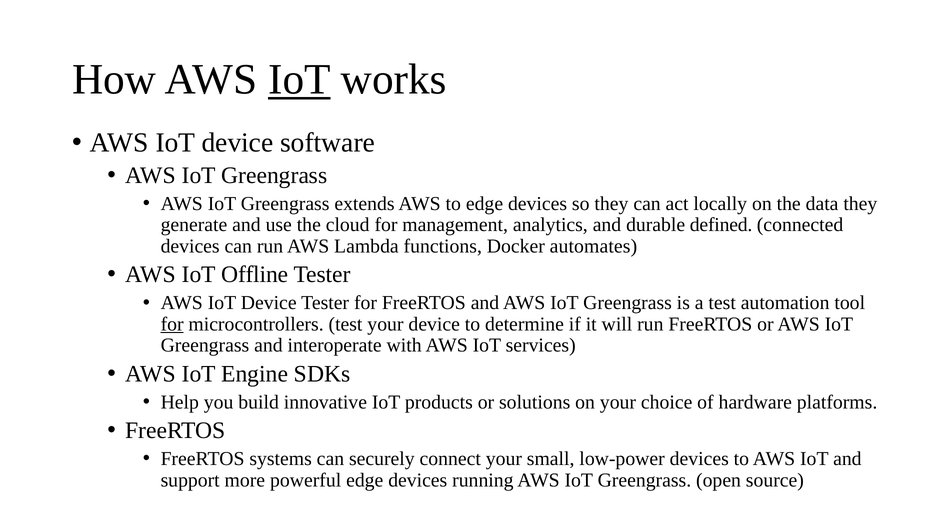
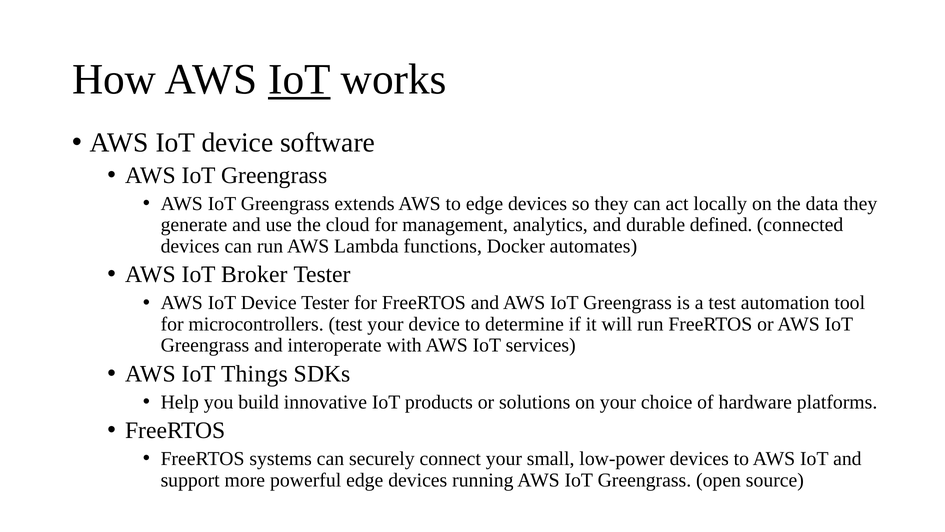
Offline: Offline -> Broker (255, 274)
for underline: present -> none (172, 324)
Engine: Engine -> Things (255, 373)
